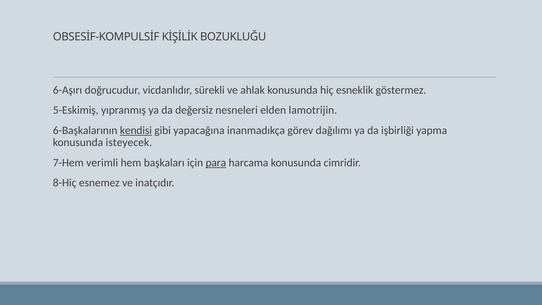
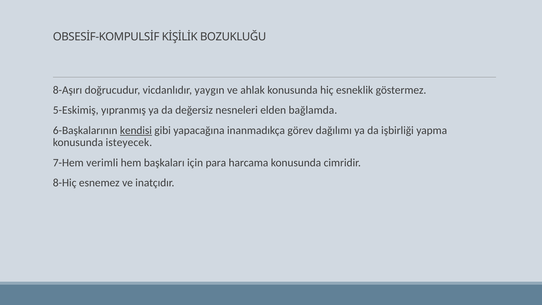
6-Aşırı: 6-Aşırı -> 8-Aşırı (67, 90)
sürekli: sürekli -> yaygın (210, 90)
lamotrijin: lamotrijin -> bağlamda (313, 110)
para underline: present -> none (216, 163)
